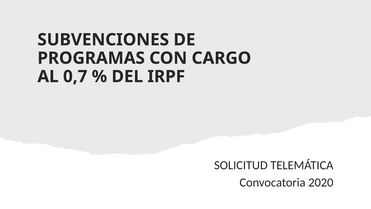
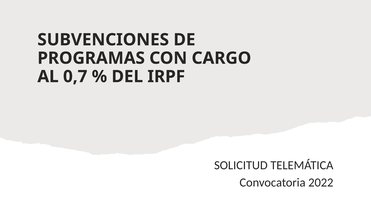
2020: 2020 -> 2022 (321, 182)
